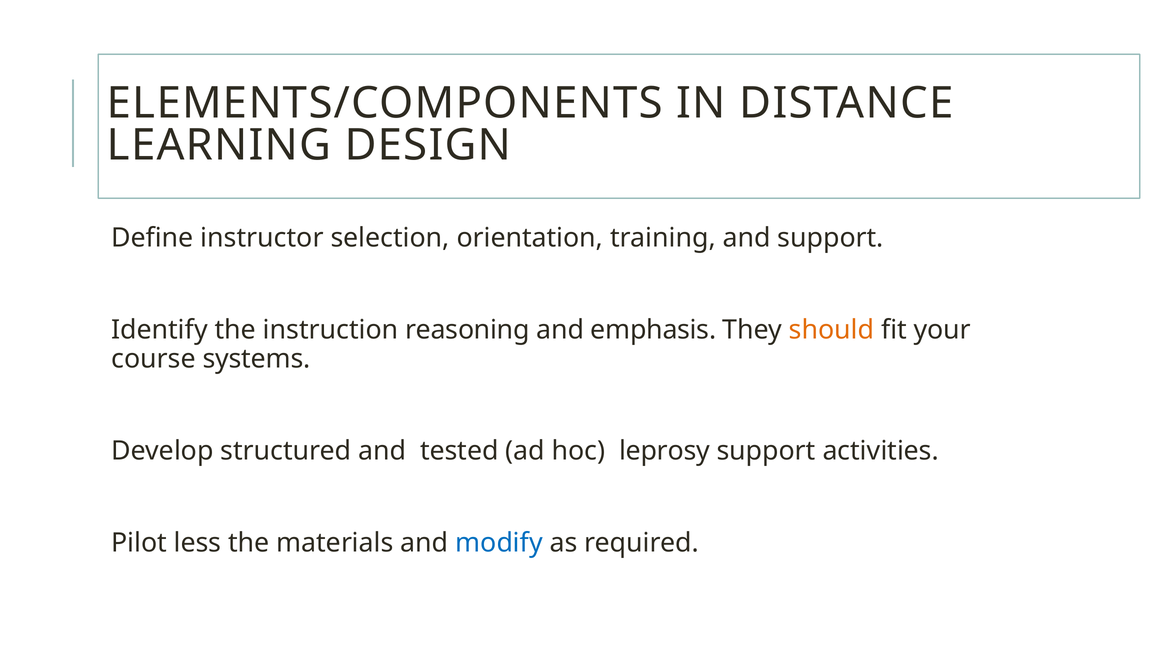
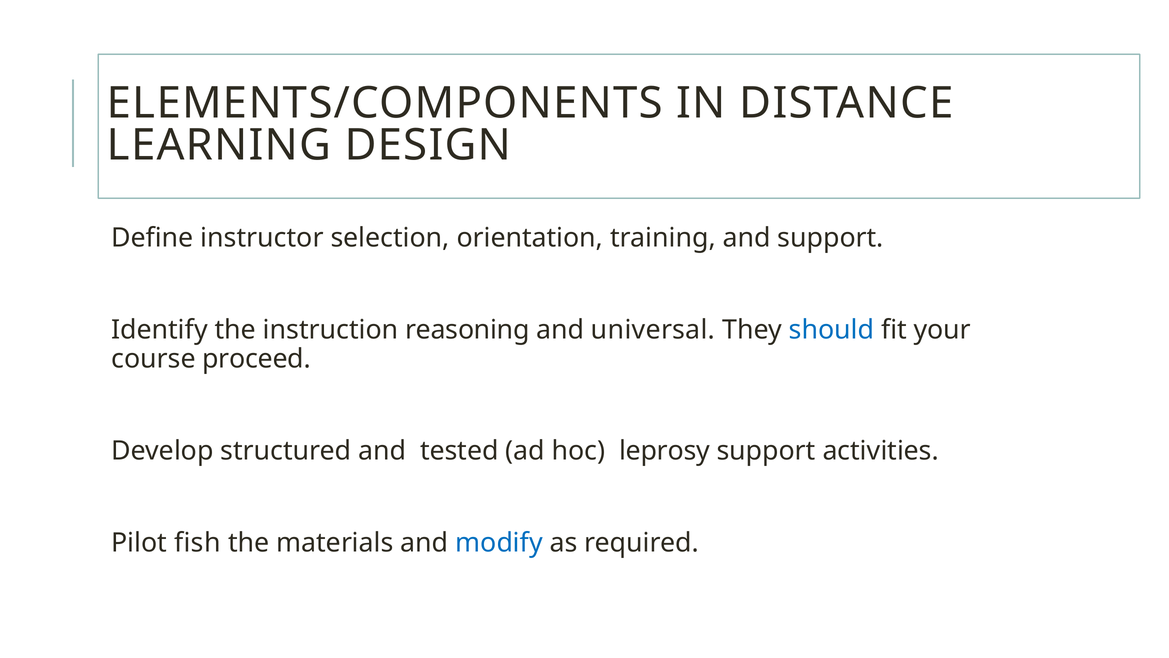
emphasis: emphasis -> universal (653, 330)
should colour: orange -> blue (832, 330)
systems: systems -> proceed (257, 359)
less: less -> fish (197, 542)
